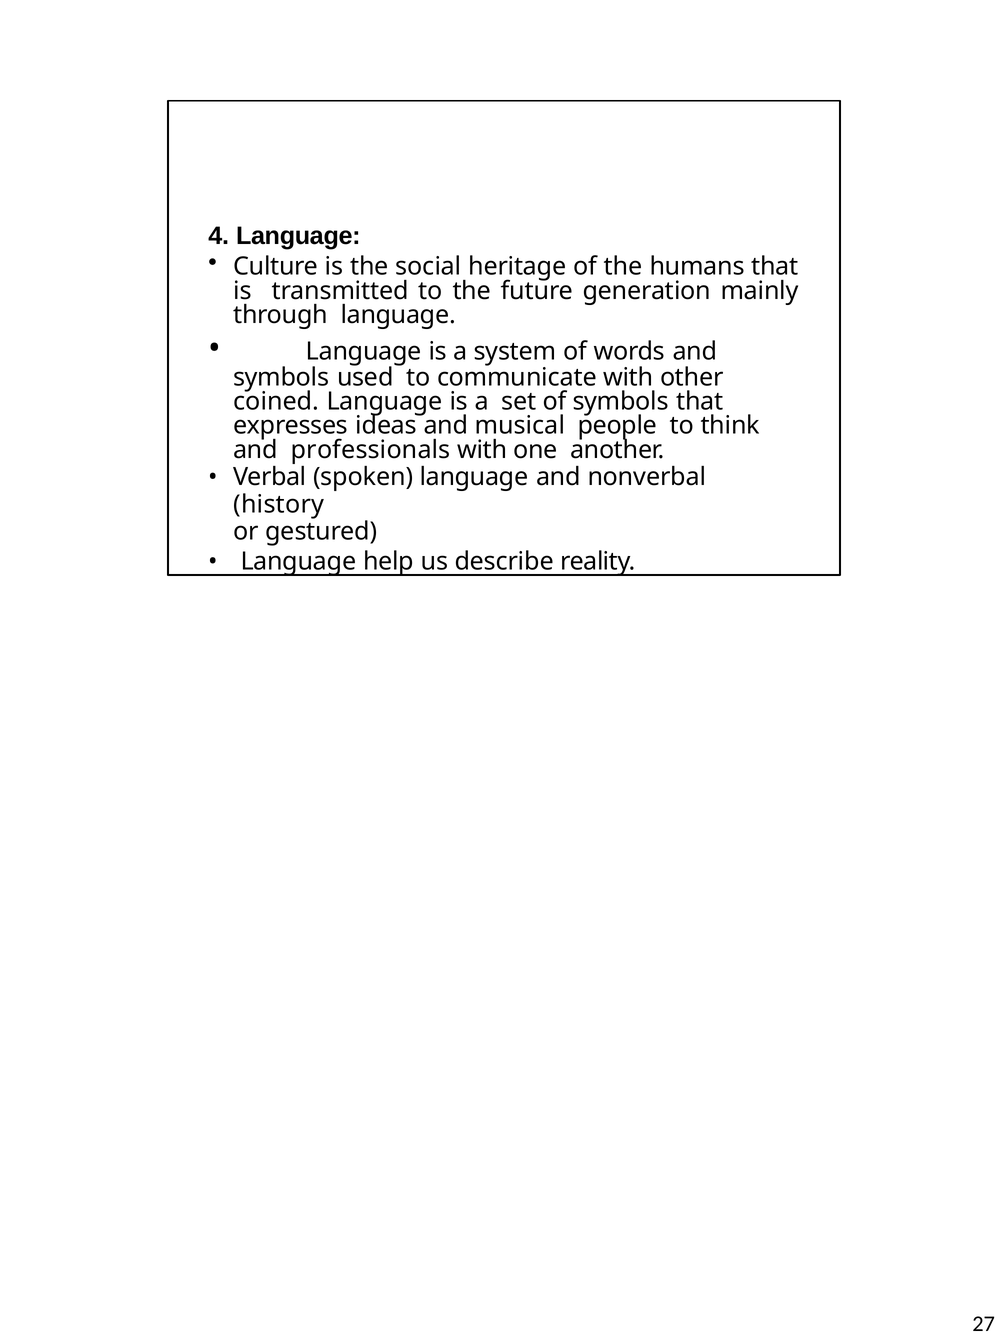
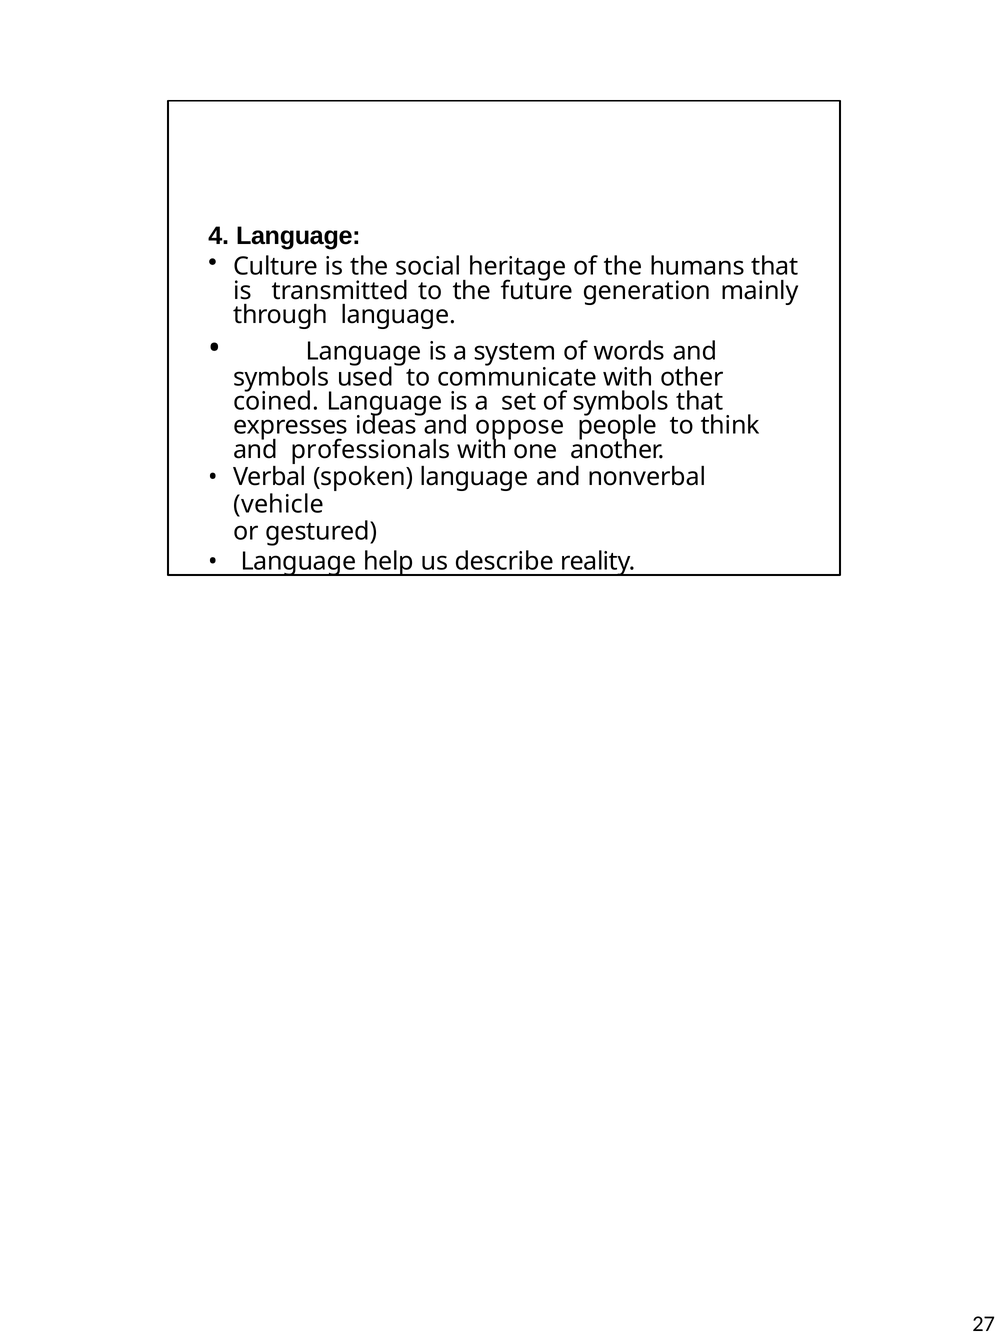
musical: musical -> oppose (520, 426)
history: history -> vehicle (279, 504)
